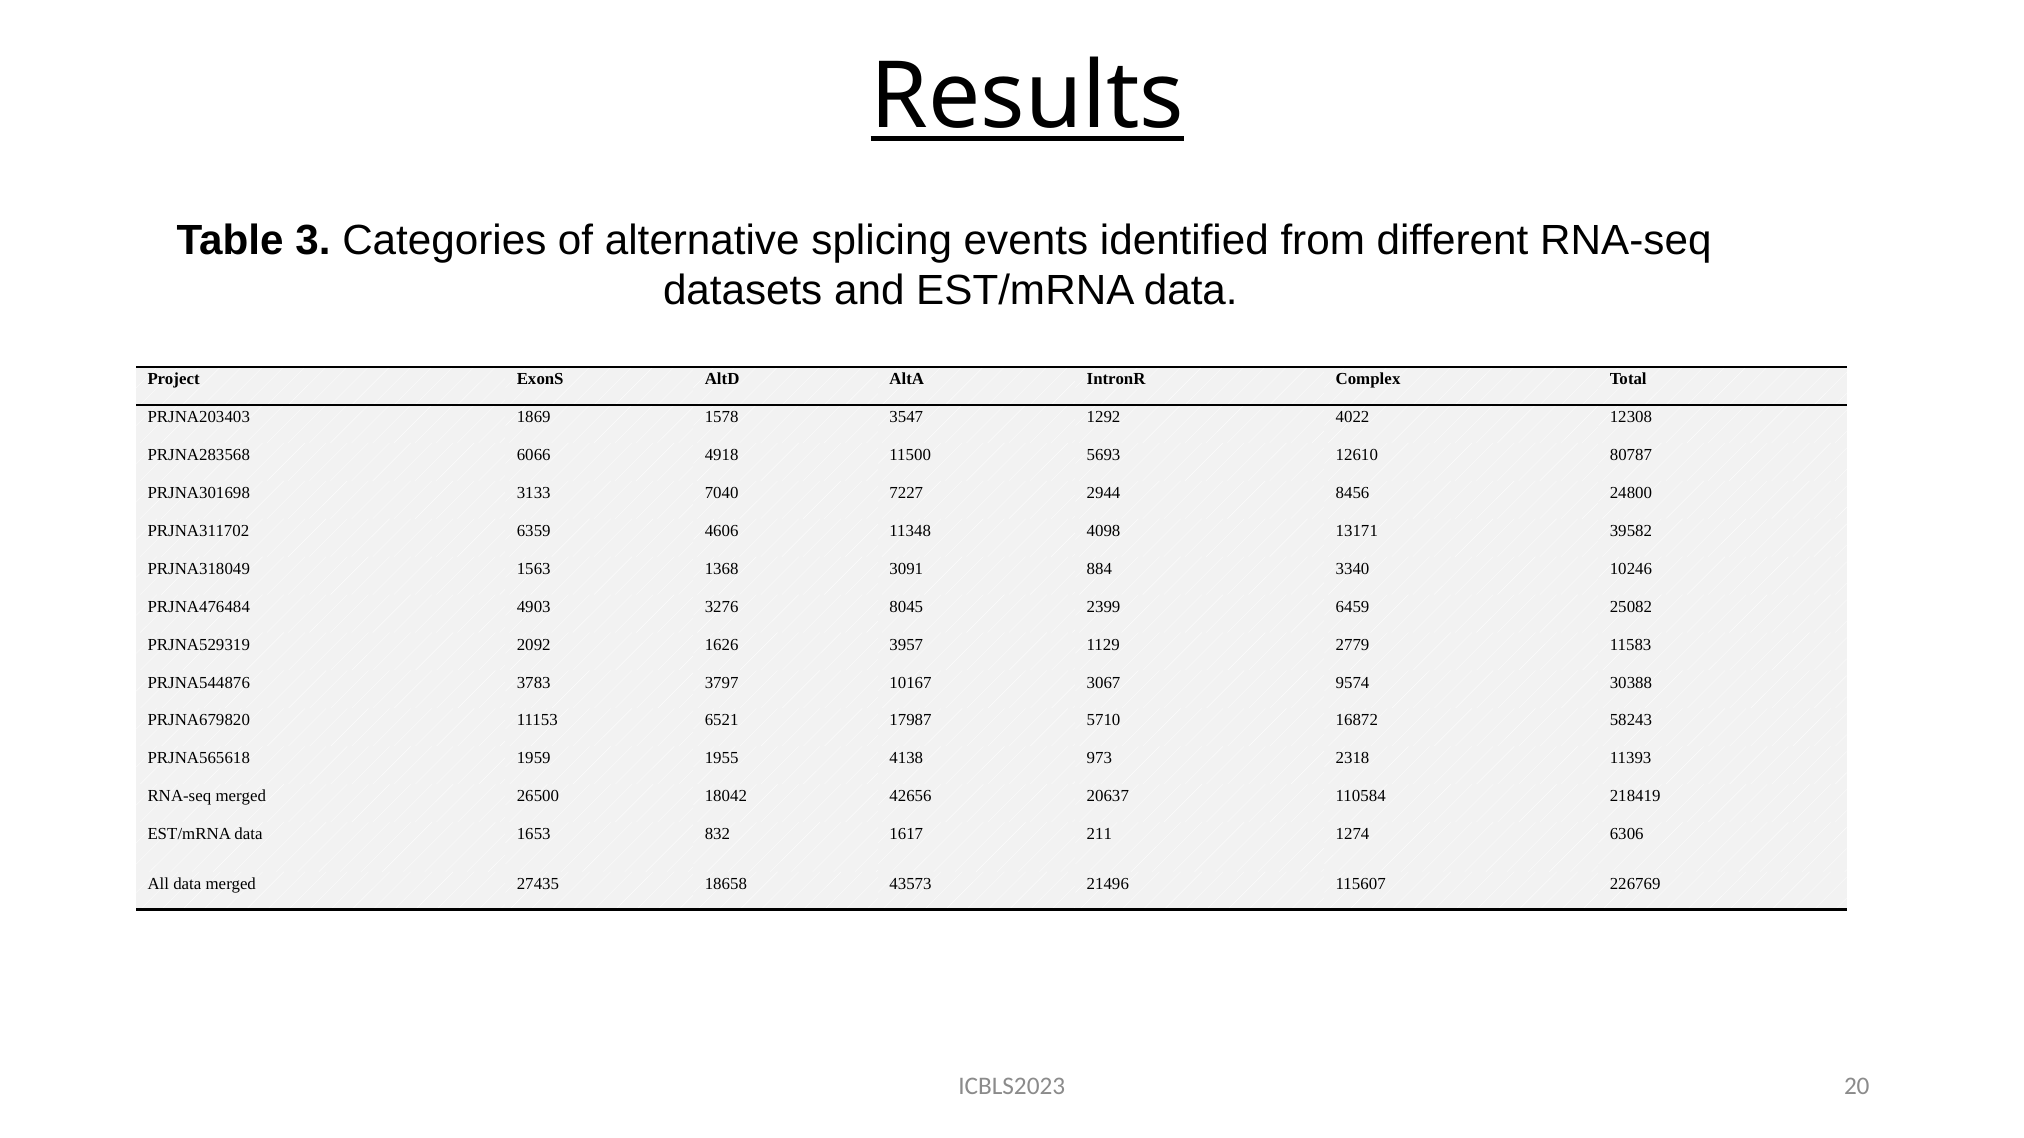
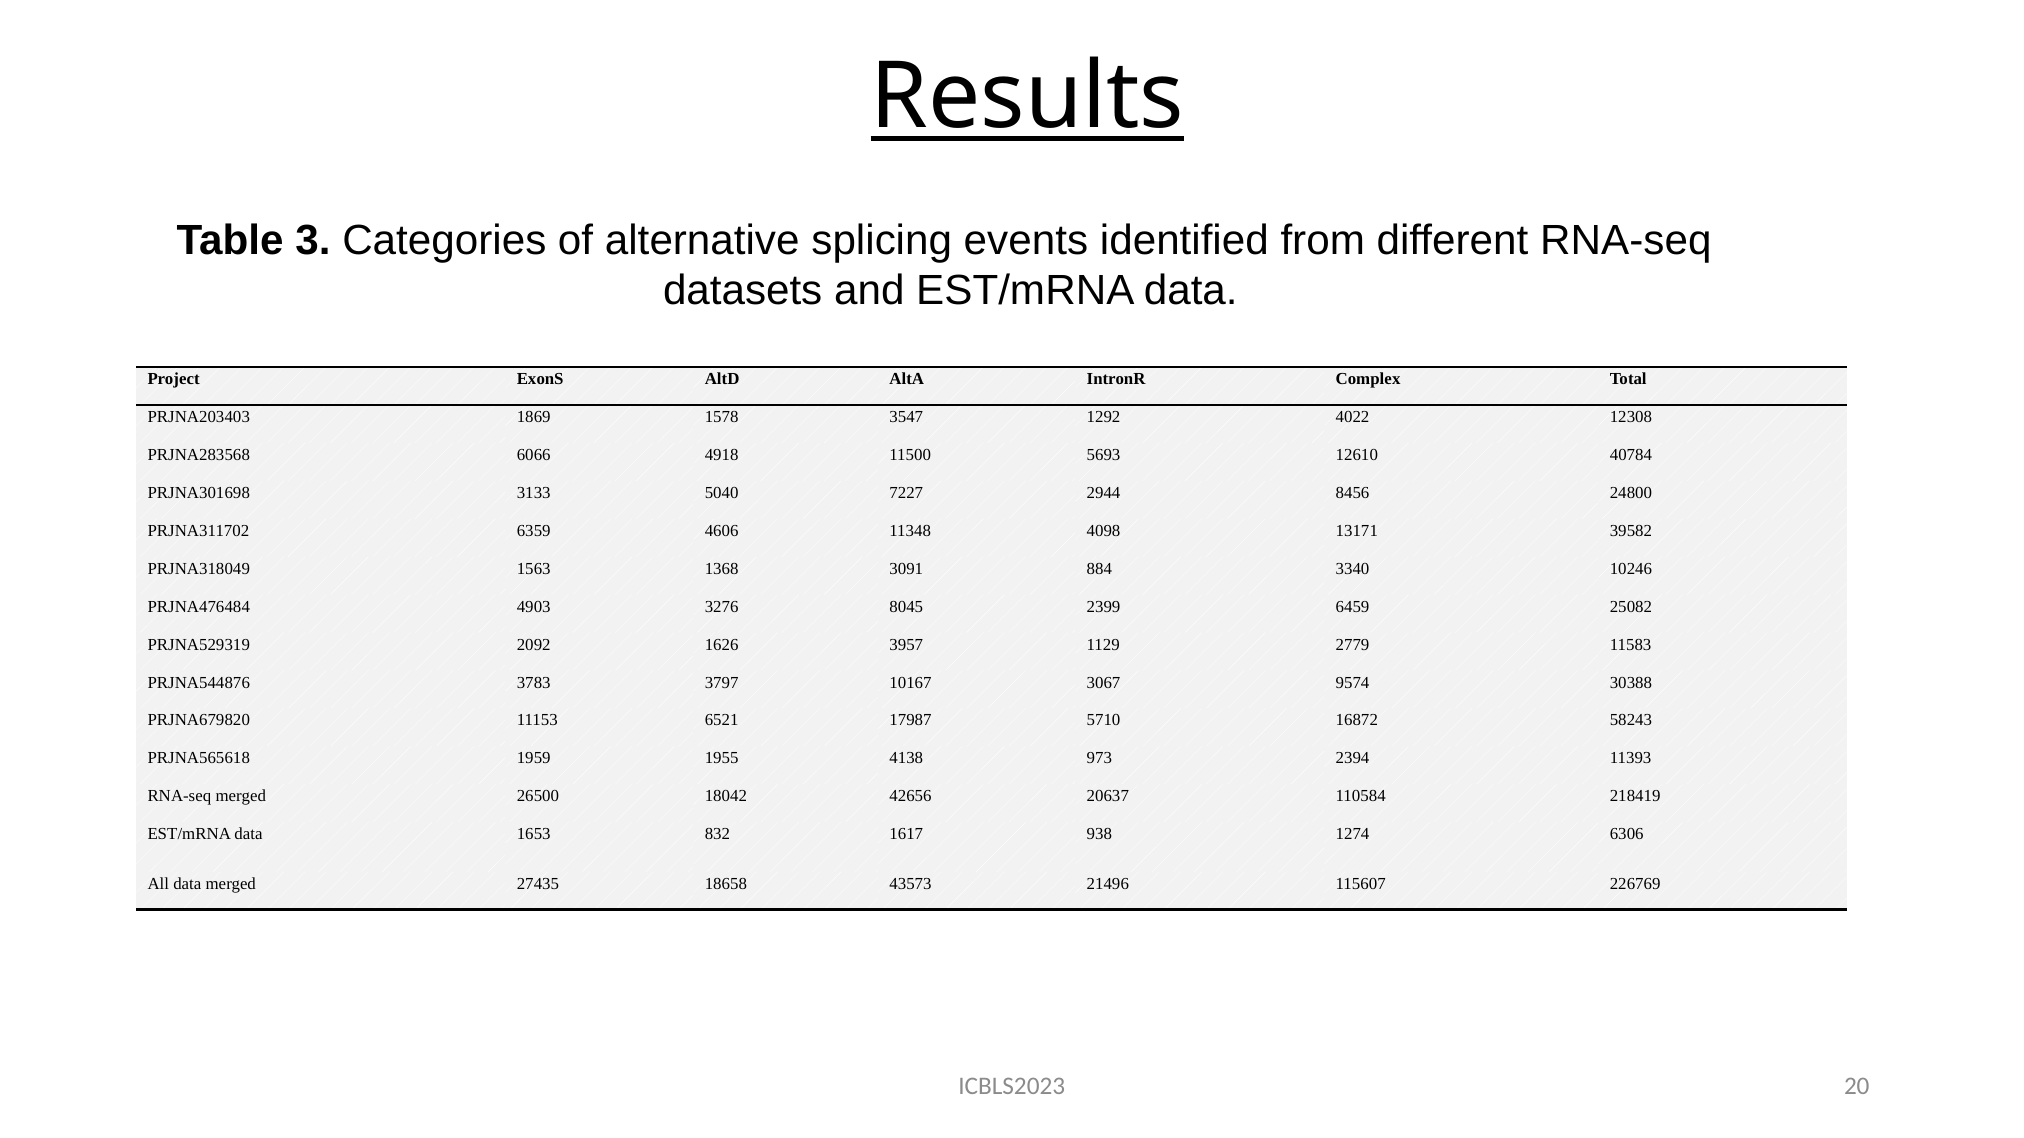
80787: 80787 -> 40784 (1631, 455)
7040: 7040 -> 5040 (722, 493)
2318: 2318 -> 2394 (1353, 759)
211: 211 -> 938 (1099, 835)
